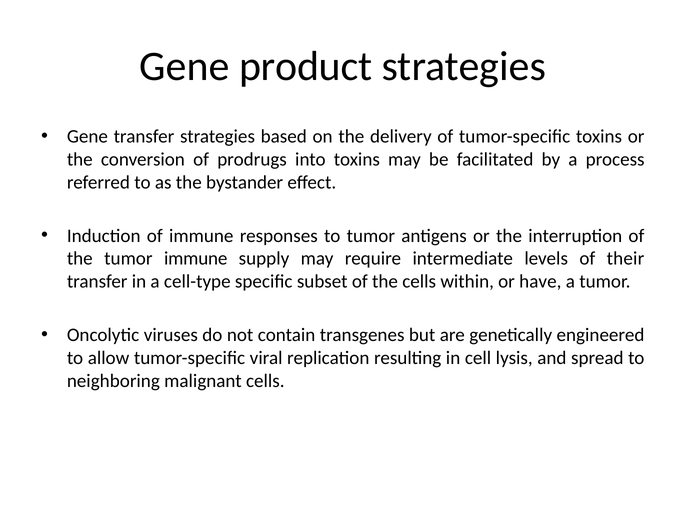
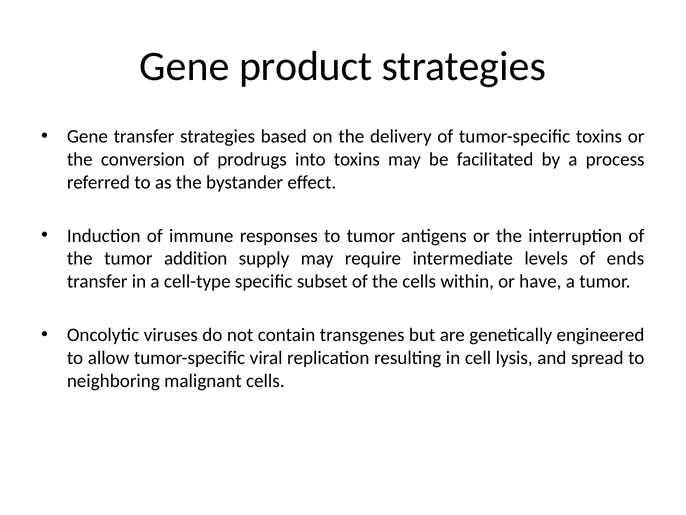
tumor immune: immune -> addition (196, 258)
their: their -> ends (625, 258)
